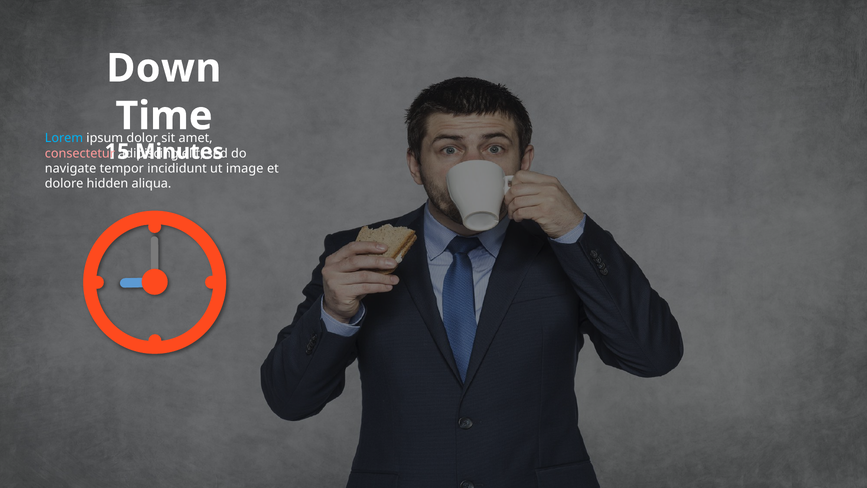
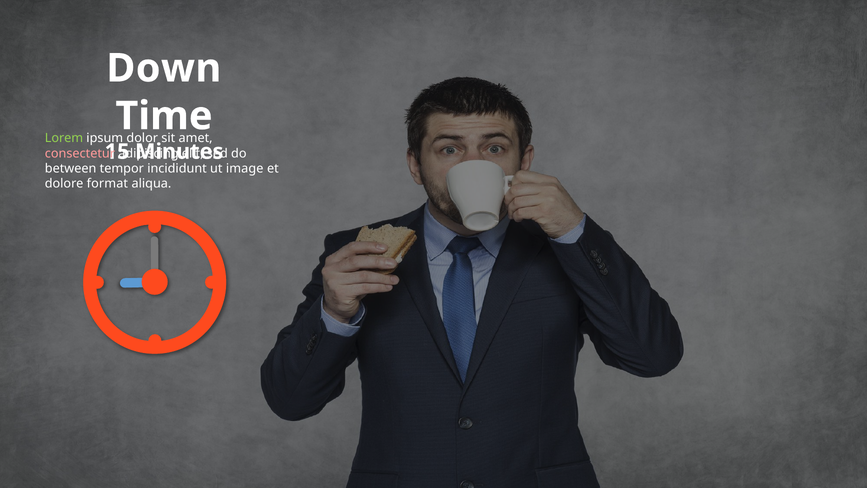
Lorem colour: light blue -> light green (64, 138)
navigate: navigate -> between (71, 168)
hidden: hidden -> format (107, 184)
